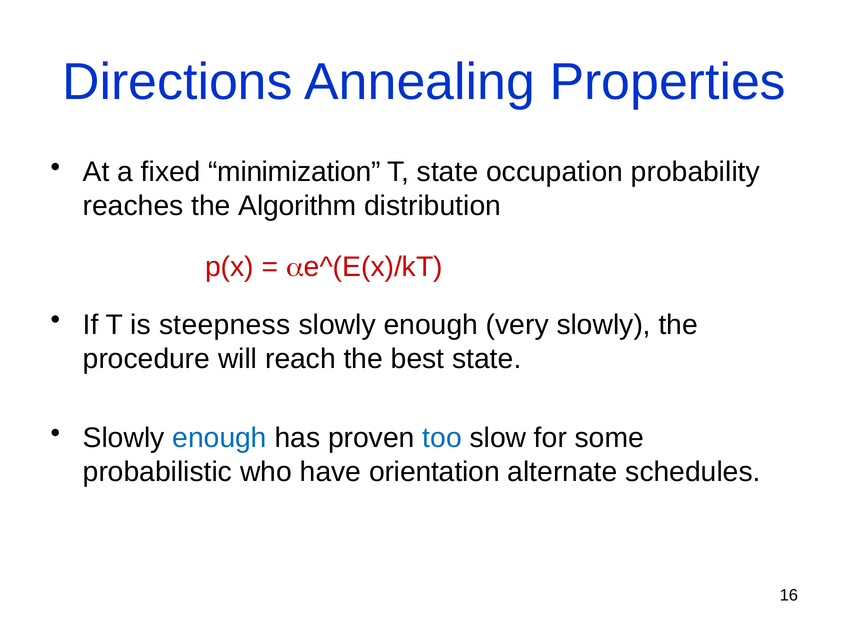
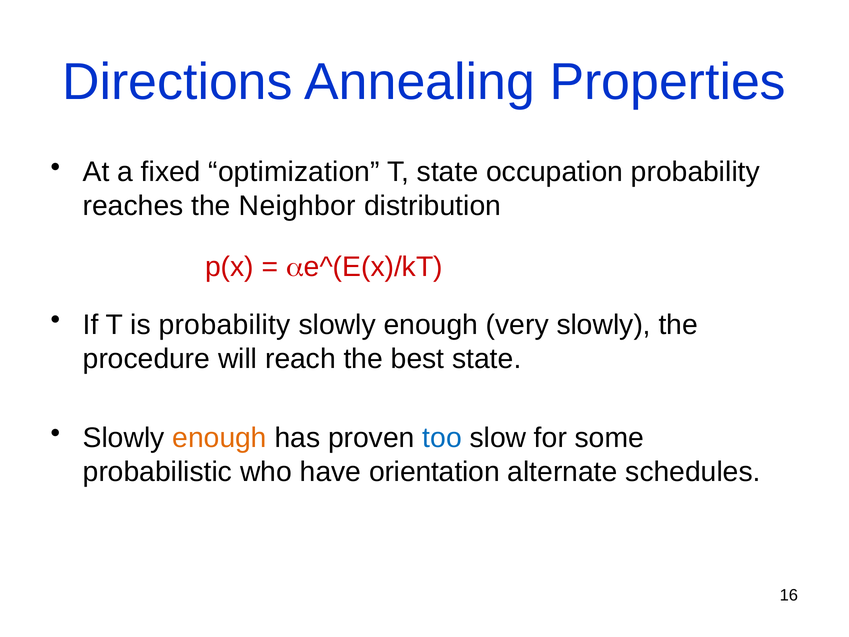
minimization: minimization -> optimization (294, 172)
Algorithm: Algorithm -> Neighbor (297, 206)
is steepness: steepness -> probability (225, 325)
enough colour: blue -> orange (220, 438)
